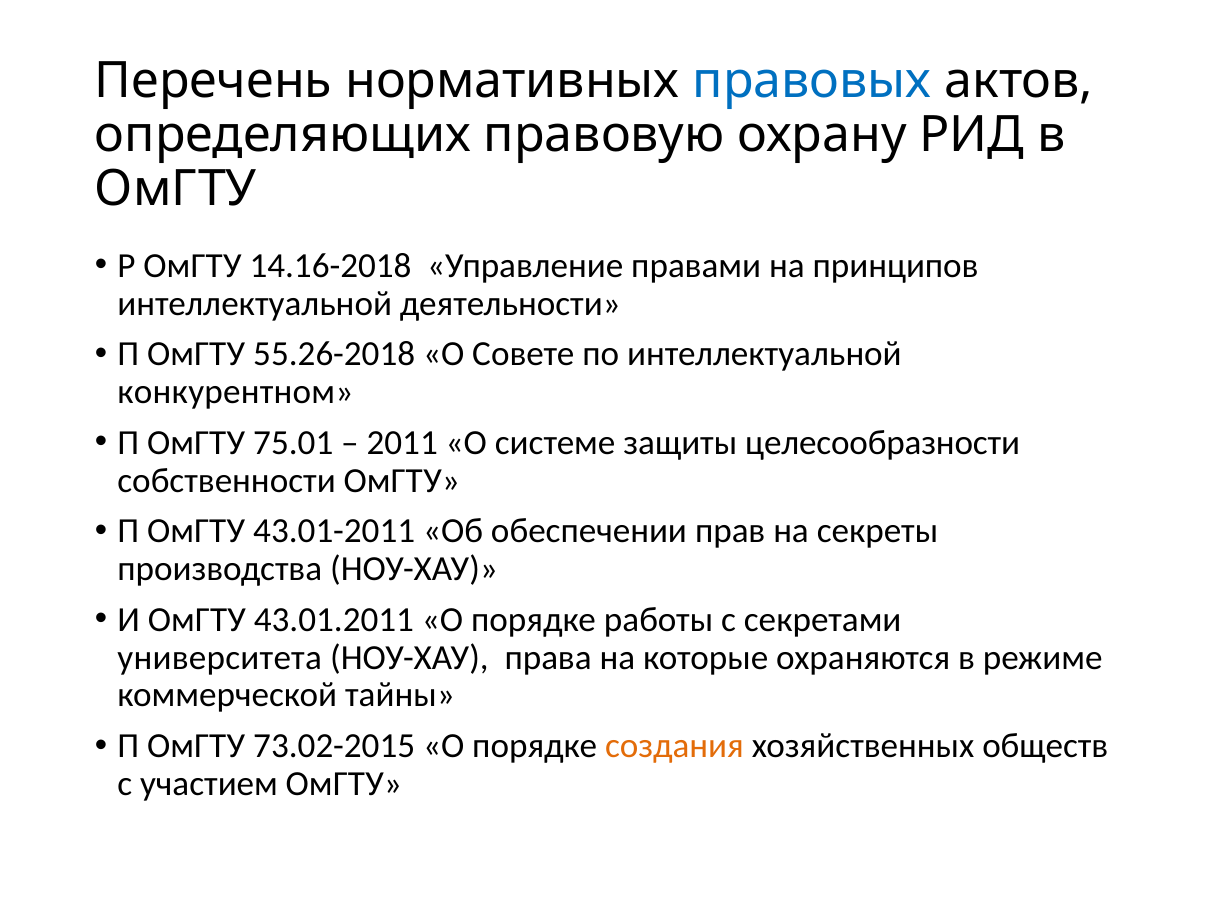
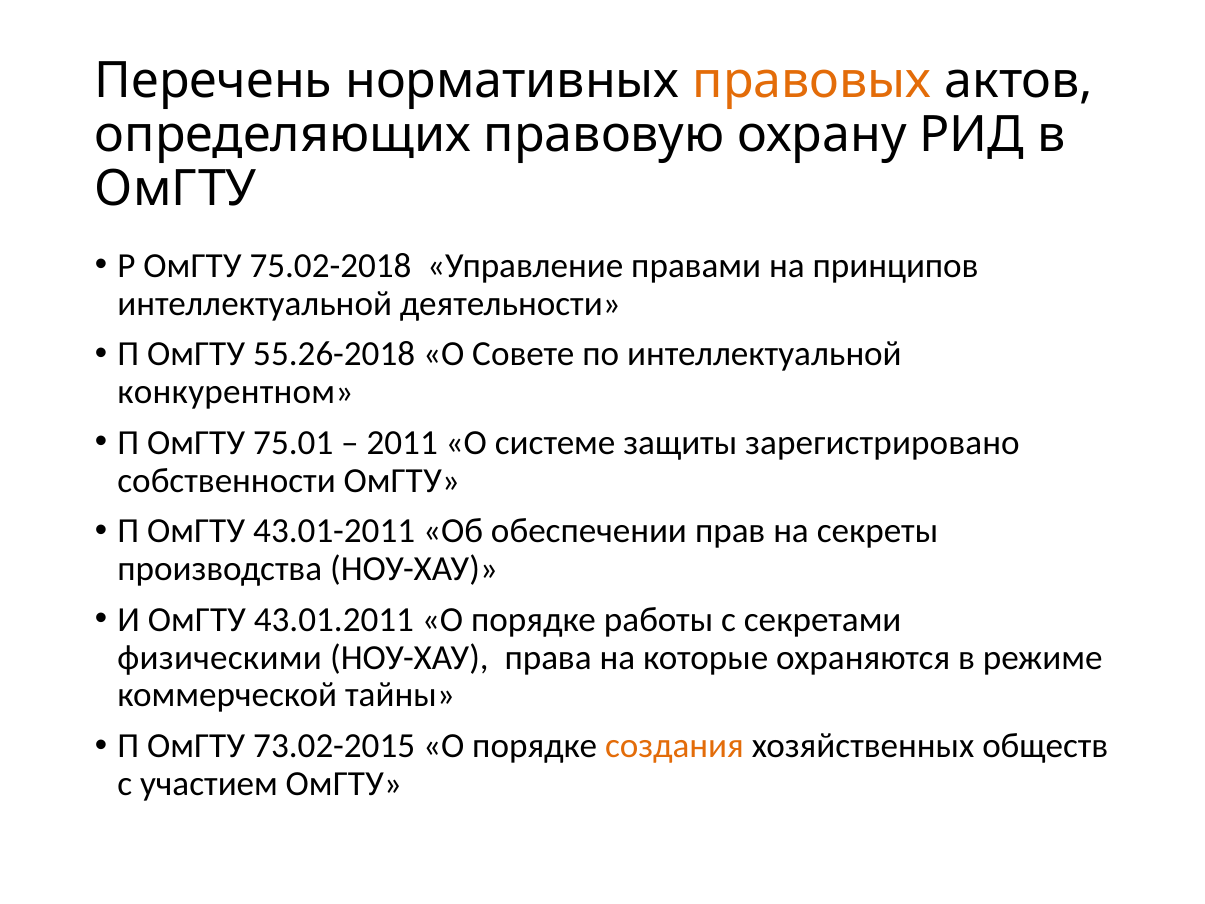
правовых colour: blue -> orange (812, 81)
14.16-2018: 14.16-2018 -> 75.02-2018 (330, 265)
целесообразности: целесообразности -> зарегистрировано (882, 442)
университета: университета -> физическими (220, 657)
